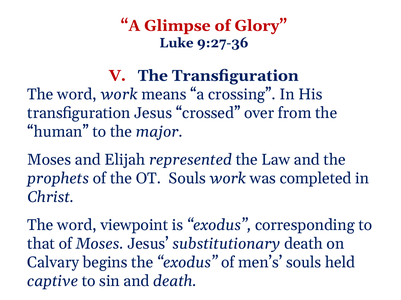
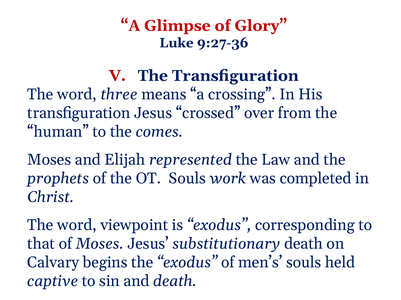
word work: work -> three (119, 95)
major: major -> comes (160, 132)
